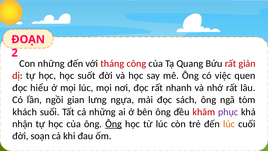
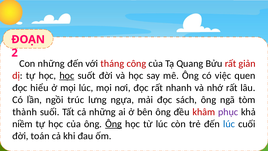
học underline: none -> present (67, 76)
gian: gian -> trúc (76, 100)
khách: khách -> thành (25, 112)
nhận: nhận -> niềm (22, 124)
lúc colour: orange -> blue (229, 124)
soạn: soạn -> toán (40, 136)
